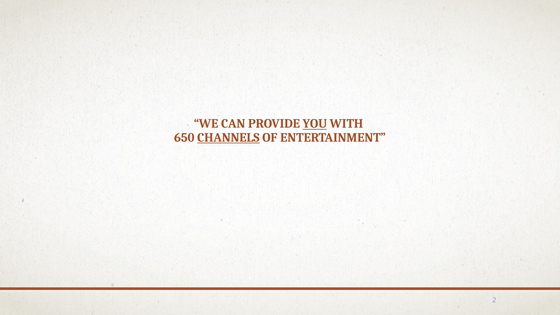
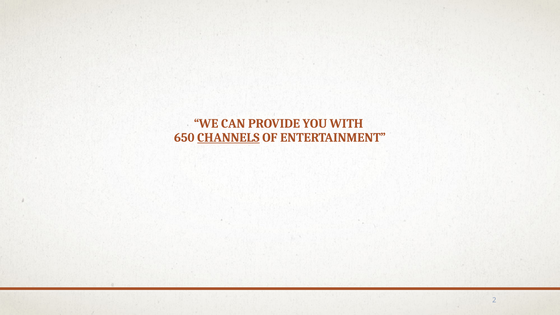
YOU underline: present -> none (315, 124)
